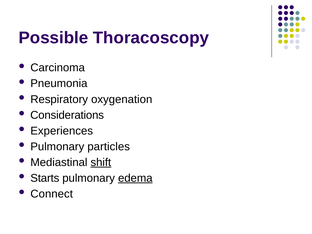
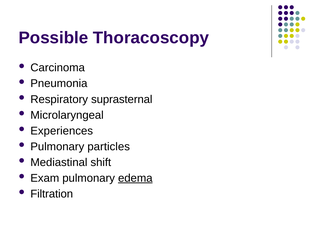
oxygenation: oxygenation -> suprasternal (122, 99)
Considerations: Considerations -> Microlaryngeal (67, 115)
shift underline: present -> none (101, 162)
Starts: Starts -> Exam (45, 178)
Connect: Connect -> Filtration (52, 194)
